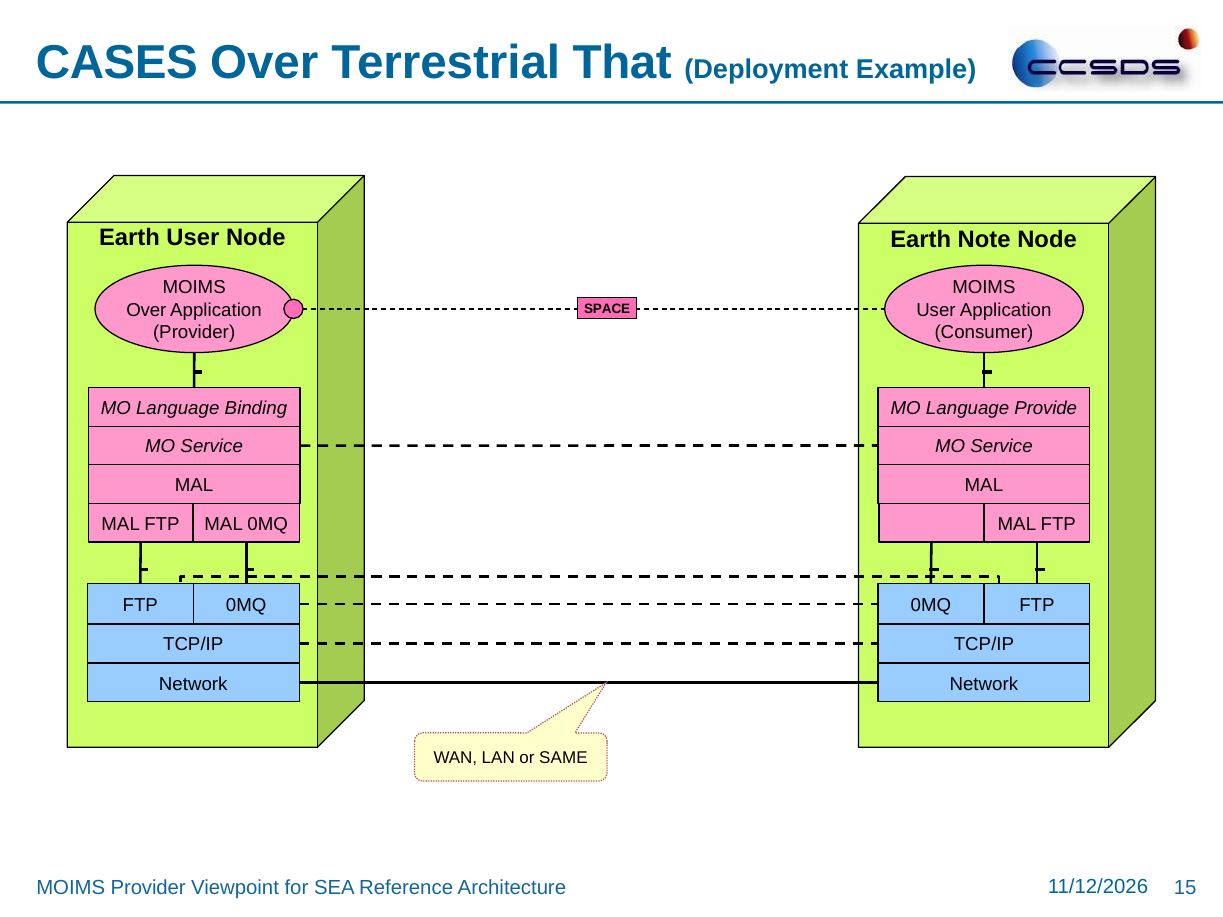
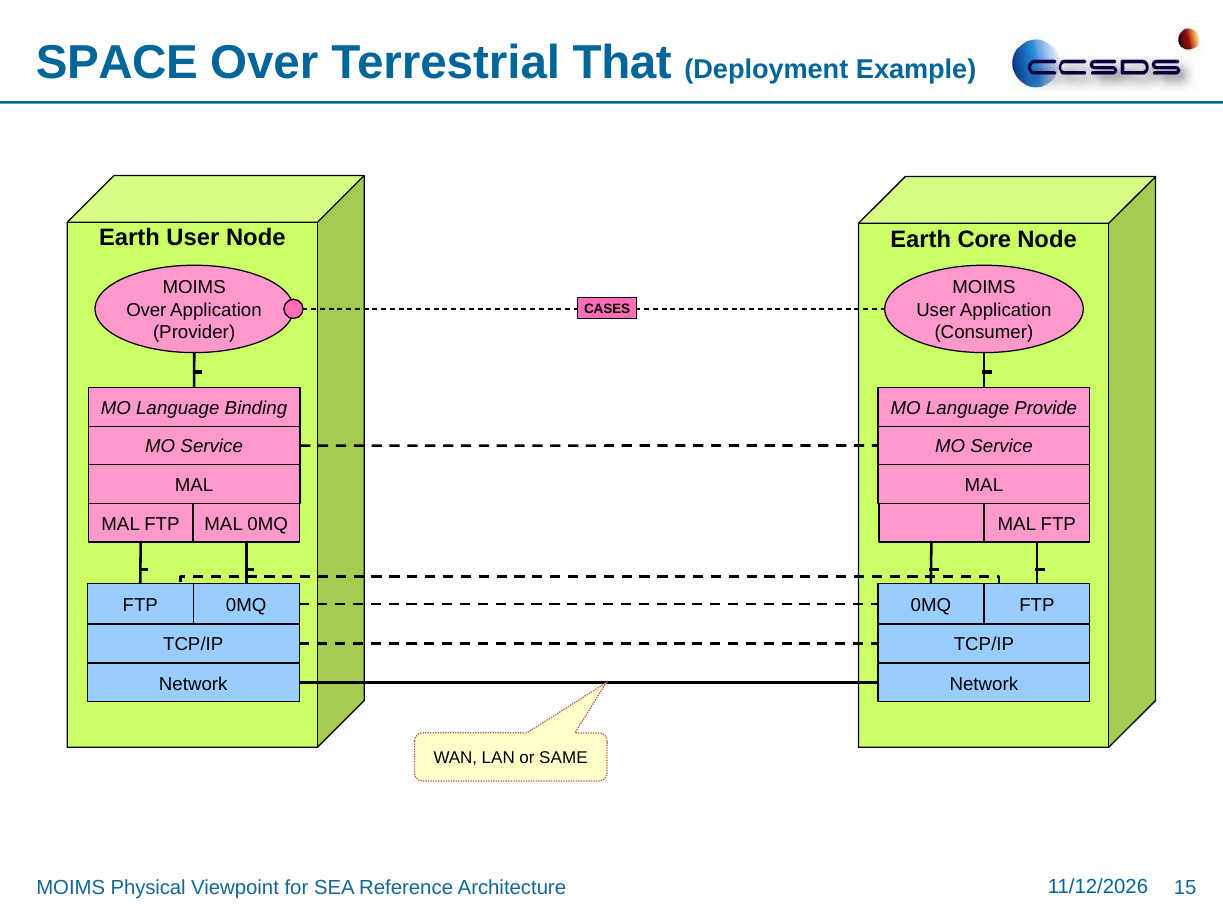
CASES: CASES -> SPACE (117, 62)
Note: Note -> Core (984, 239)
SPACE: SPACE -> CASES (607, 309)
MOIMS Provider: Provider -> Physical (148, 888)
